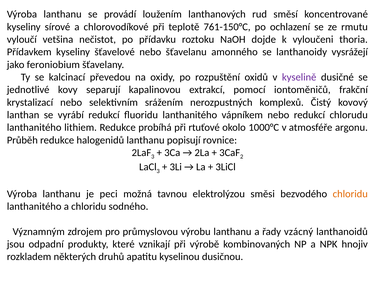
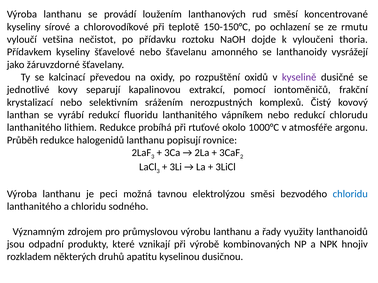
761-150°C: 761-150°C -> 150-150°C (227, 27)
feroniobium: feroniobium -> žáruvzdorné (53, 65)
chloridu colour: orange -> blue (350, 194)
vzácný: vzácný -> využity (299, 232)
